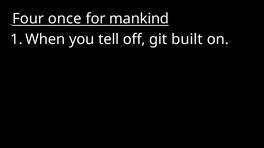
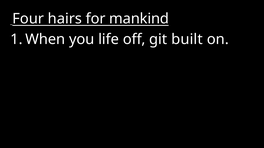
once: once -> hairs (65, 19)
tell: tell -> life (109, 39)
